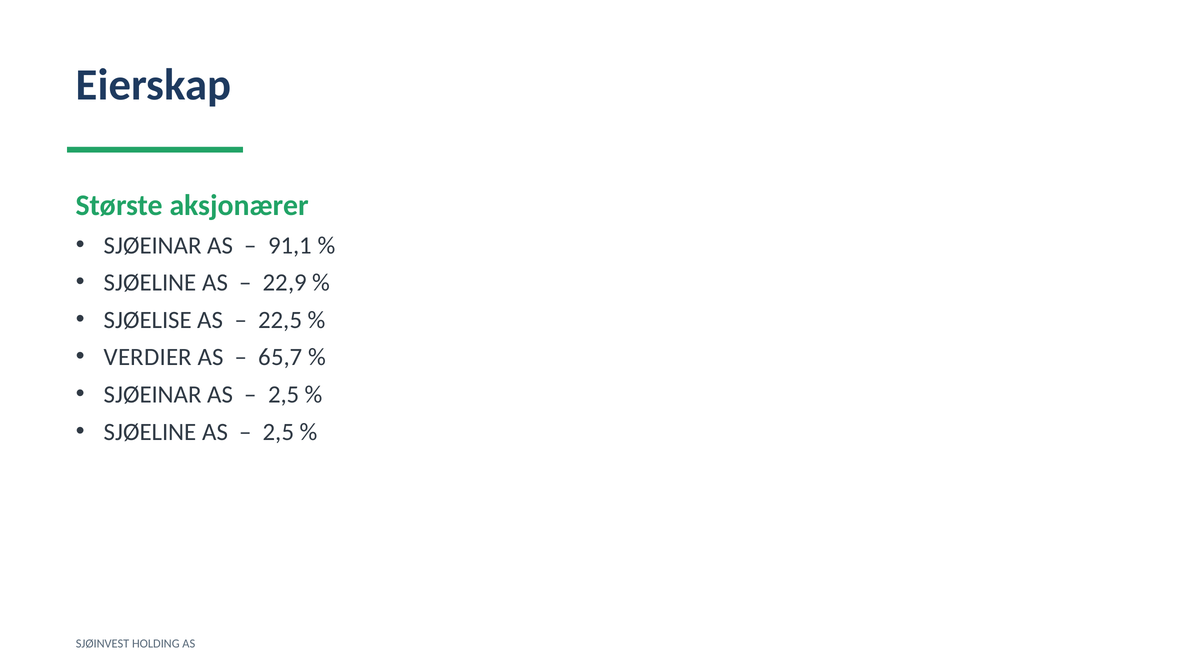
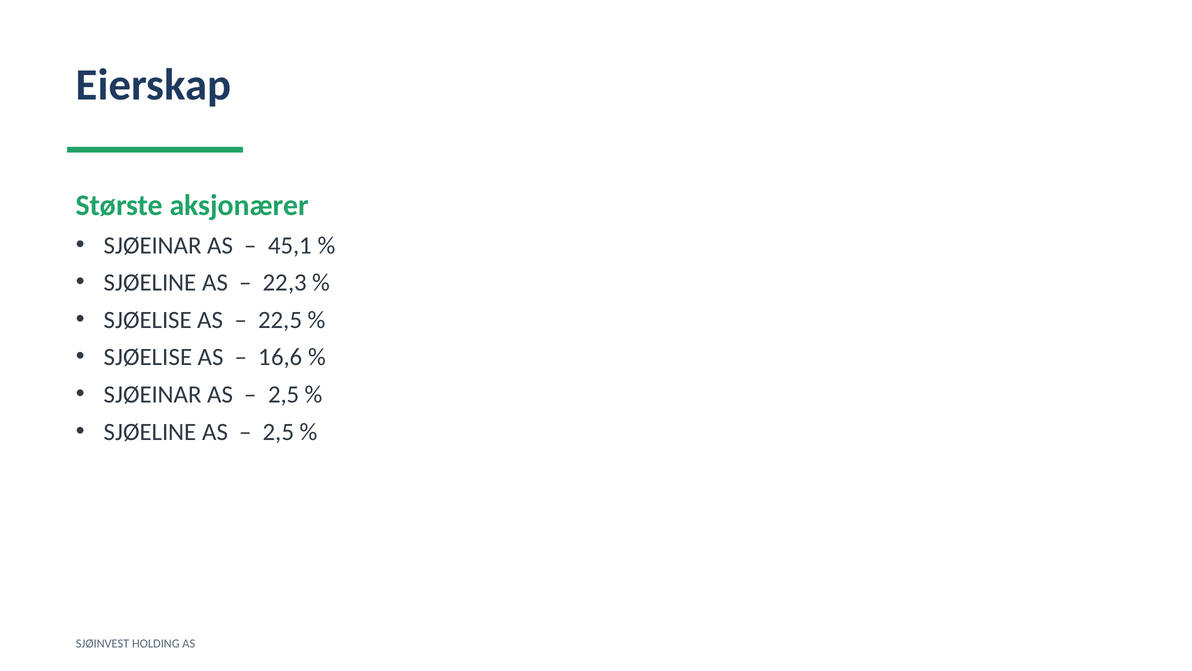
91,1: 91,1 -> 45,1 (290, 245)
22,9: 22,9 -> 22,3 (285, 282)
VERDIER: VERDIER -> SJØELISE (148, 357)
65,7: 65,7 -> 16,6 (280, 357)
